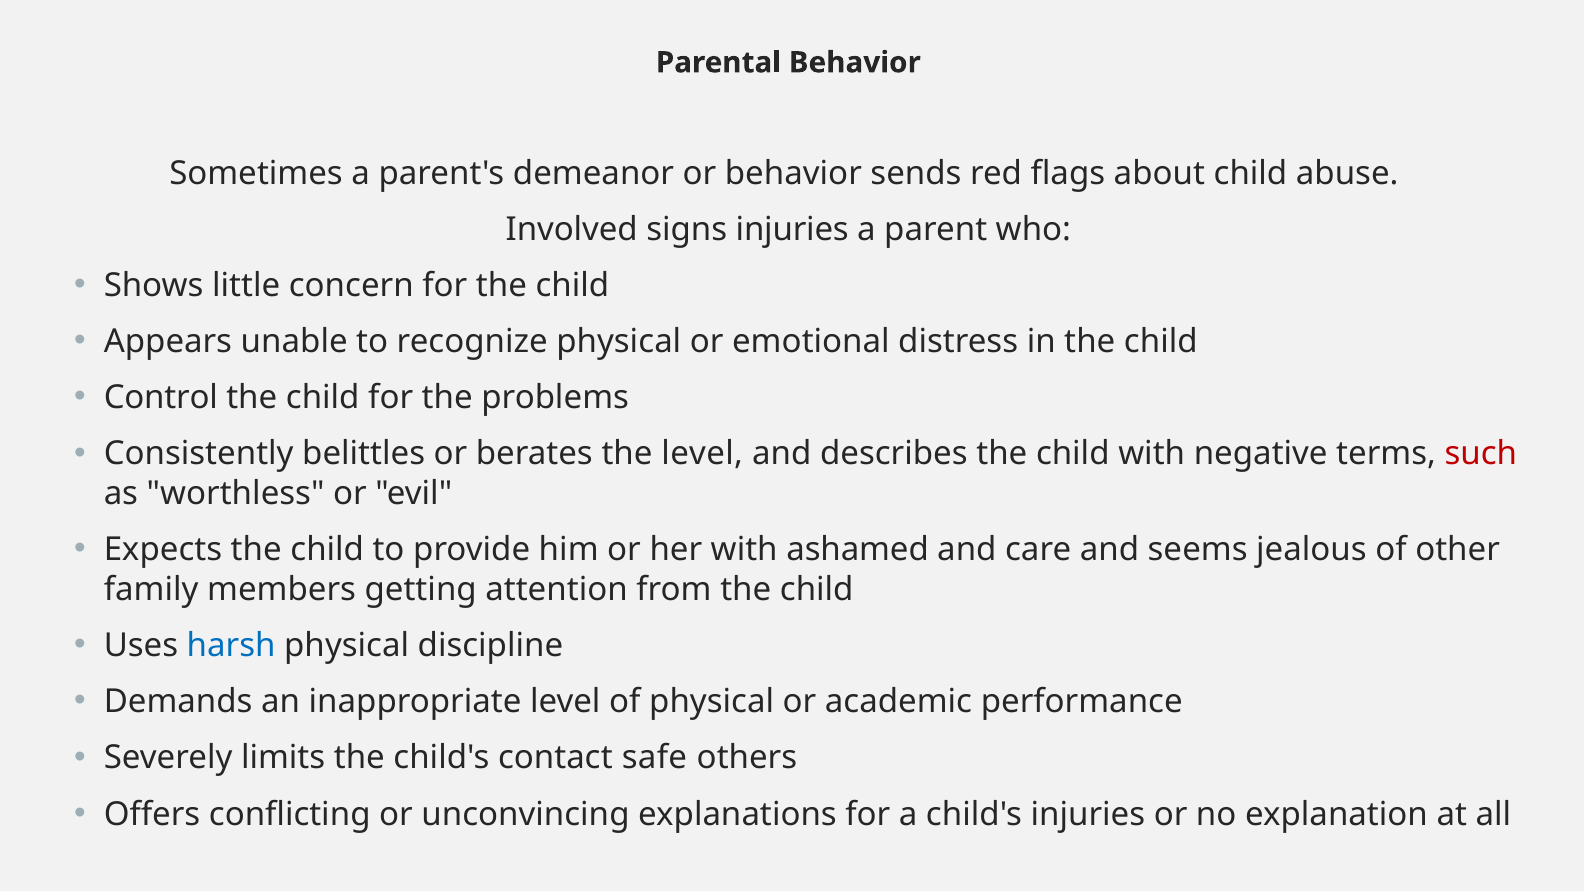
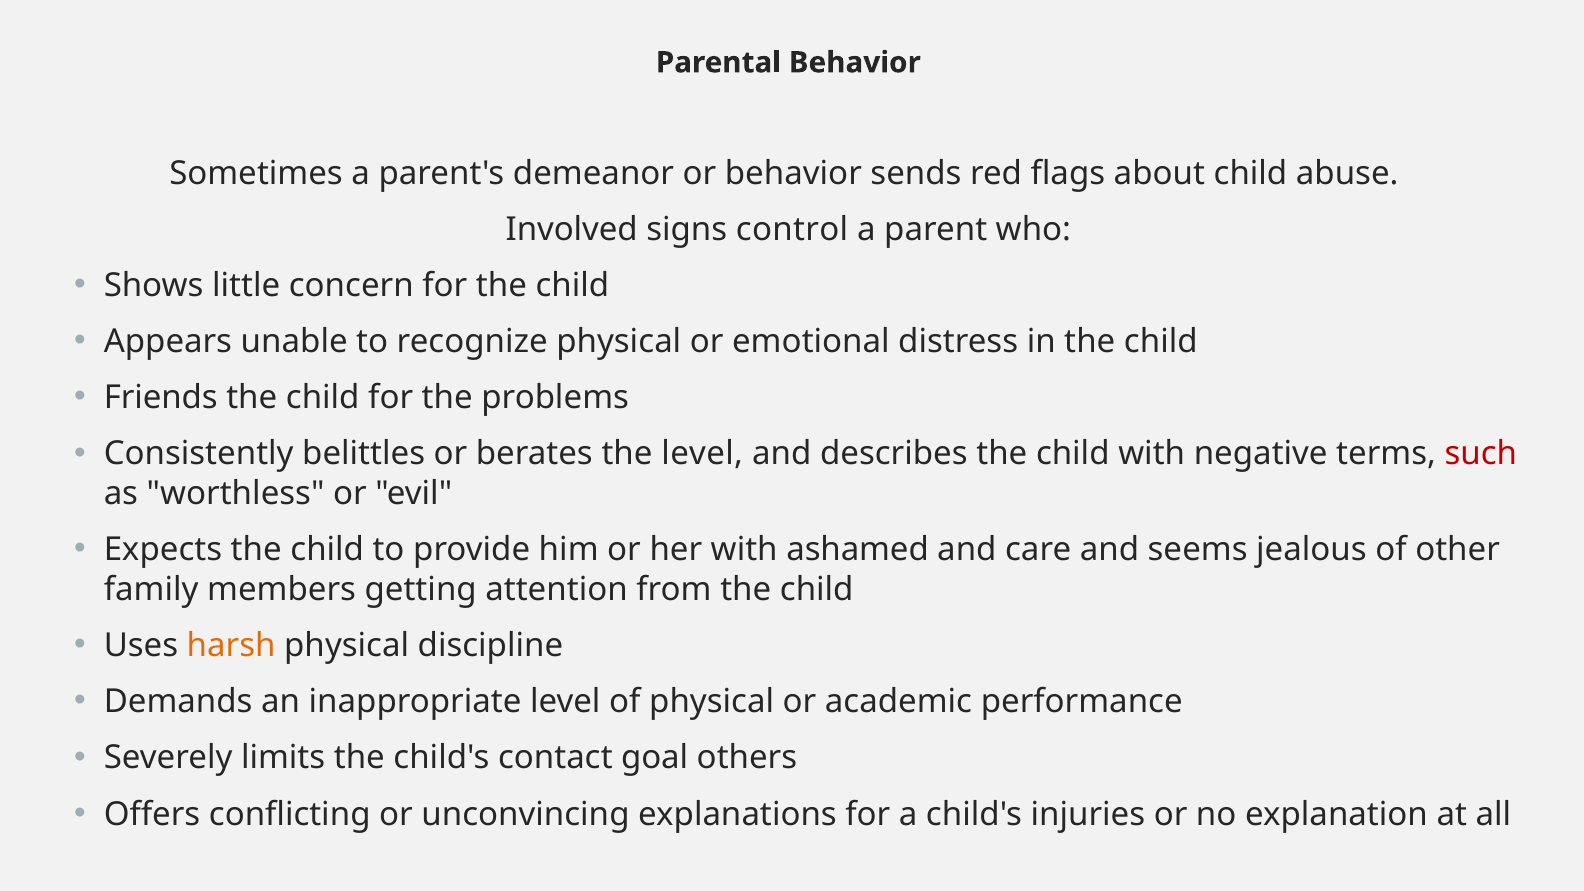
signs injuries: injuries -> control (792, 229)
Control: Control -> Friends (161, 398)
harsh colour: blue -> orange (231, 646)
safe: safe -> goal (655, 758)
